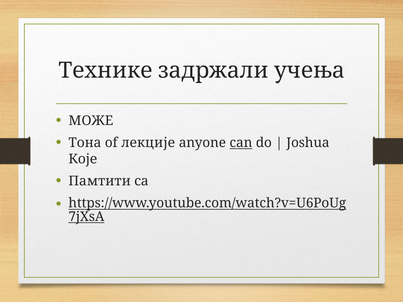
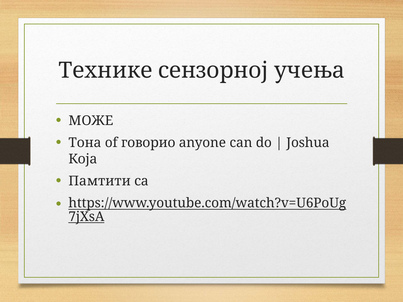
задржали: задржали -> сензорној (213, 71)
лекције: лекције -> говорио (148, 143)
can underline: present -> none (241, 143)
Које: Које -> Која (83, 159)
